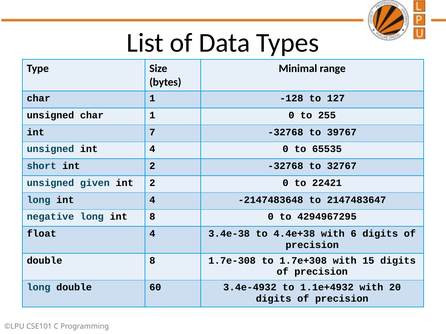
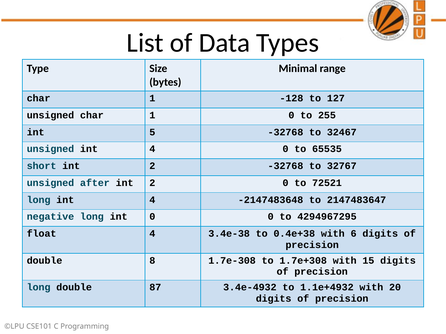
7: 7 -> 5 (152, 132)
39767: 39767 -> 32467 (342, 132)
given: given -> after (95, 183)
22421: 22421 -> 72521 (327, 183)
int 8: 8 -> 0 (152, 217)
4.4e+38: 4.4e+38 -> 0.4e+38 (294, 234)
60: 60 -> 87 (155, 288)
